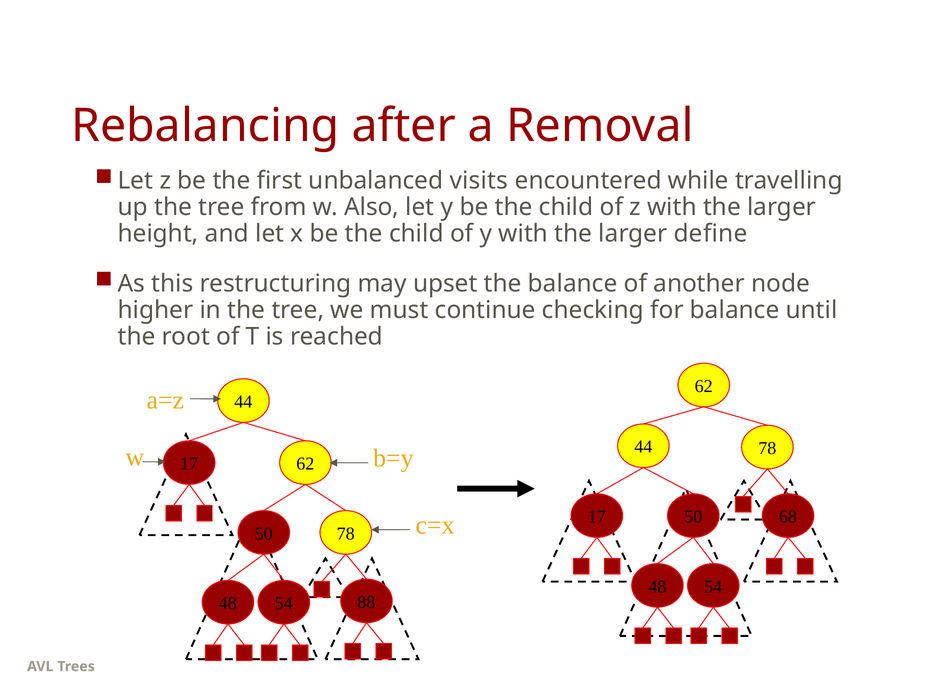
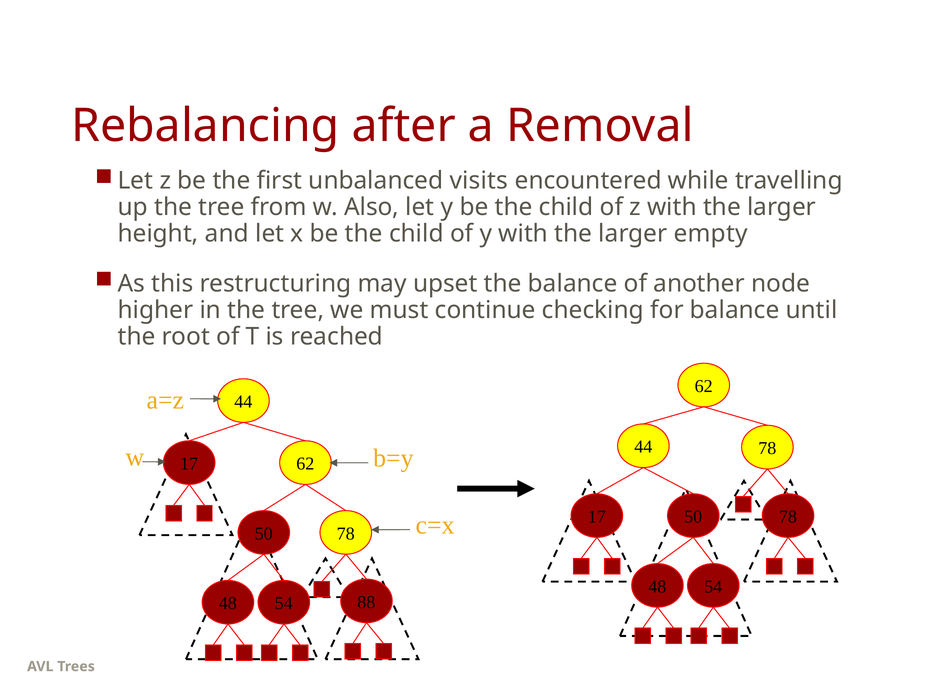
define: define -> empty (711, 234)
50 68: 68 -> 78 (788, 516)
